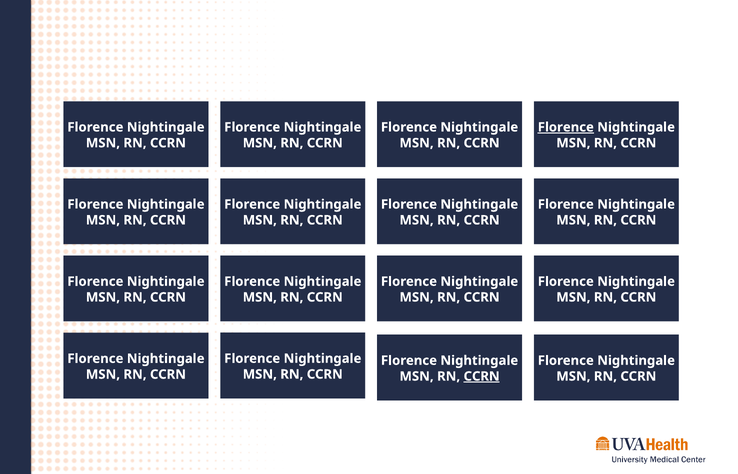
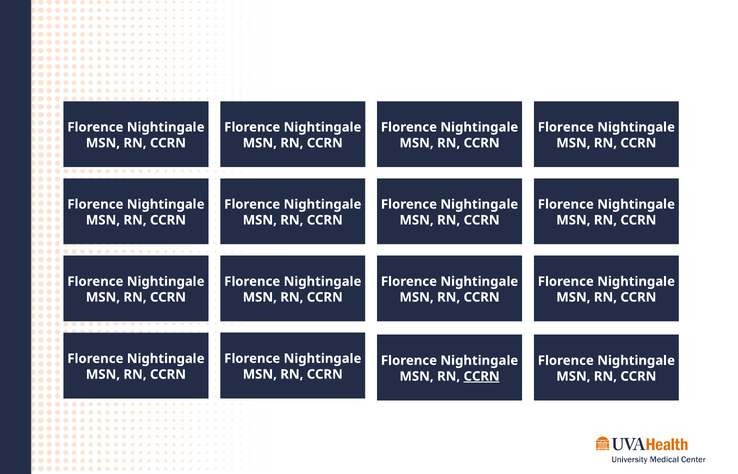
Florence underline: present -> none (566, 127)
